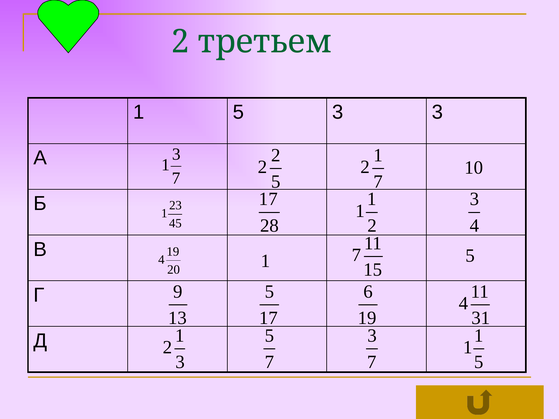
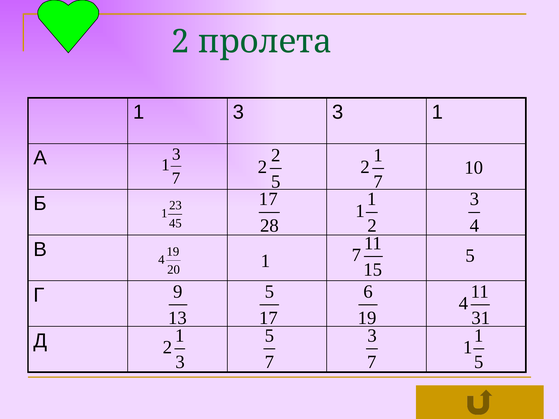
третьем: третьем -> пролета (265, 42)
1 5: 5 -> 3 (238, 112)
3: 3 -> 1 (437, 112)
